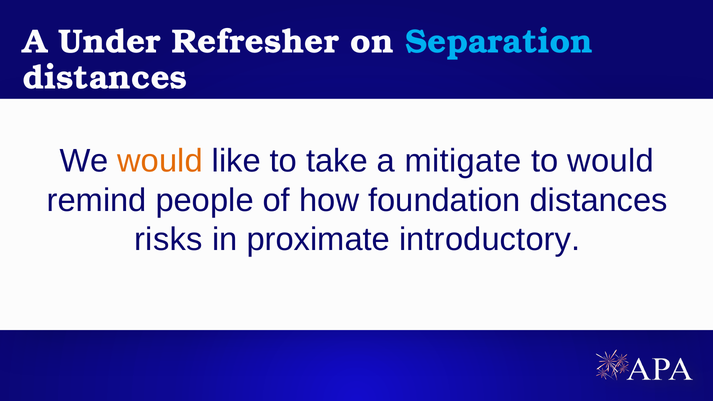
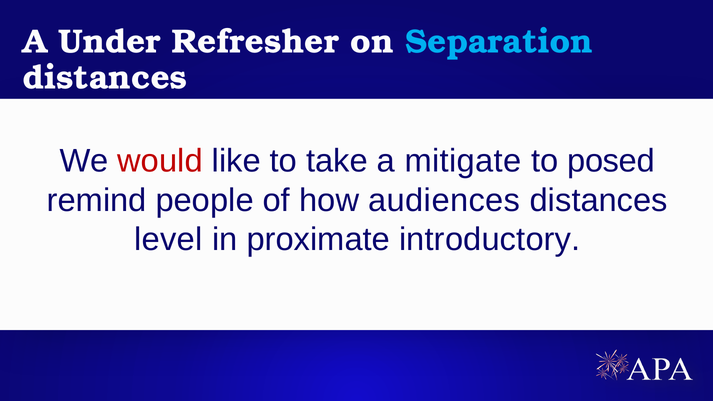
would colour: orange -> red (160, 161)
to would: would -> posed (611, 161)
foundation: foundation -> audiences (444, 200)
risks: risks -> level (168, 240)
